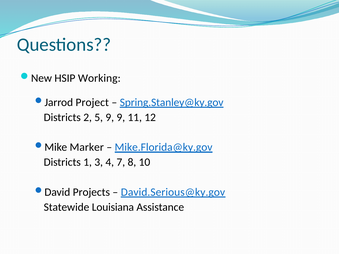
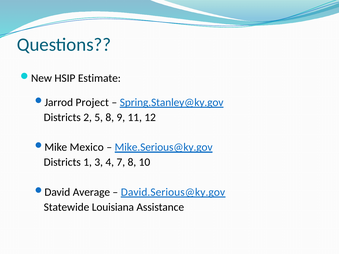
Working: Working -> Estimate (99, 78)
5 9: 9 -> 8 (110, 117)
Marker: Marker -> Mexico (87, 147)
Mike.Florida@ky.gov: Mike.Florida@ky.gov -> Mike.Serious@ky.gov (164, 147)
Projects: Projects -> Average (91, 192)
